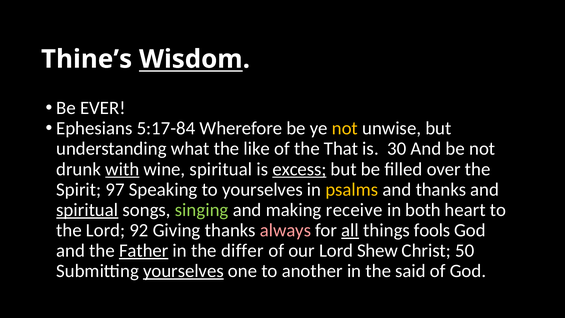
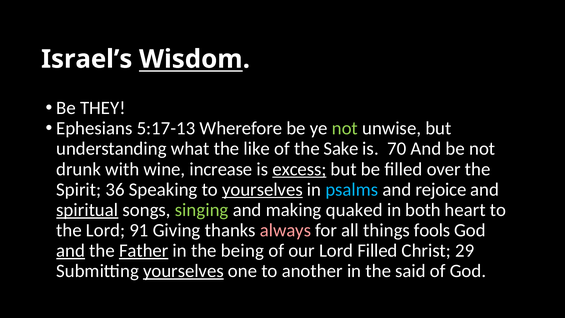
Thine’s: Thine’s -> Israel’s (87, 59)
EVER: EVER -> THEY (103, 108)
5:17-84: 5:17-84 -> 5:17-13 (166, 128)
not colour: yellow -> light green (345, 128)
That: That -> Sake (341, 149)
30: 30 -> 70 (397, 149)
with underline: present -> none (122, 169)
wine spiritual: spiritual -> increase (221, 169)
97: 97 -> 36 (115, 189)
yourselves underline: none -> present (262, 189)
psalms colour: yellow -> light blue (352, 189)
and thanks: thanks -> rejoice (441, 189)
receive: receive -> quaked (354, 210)
92: 92 -> 91 (139, 230)
all underline: present -> none (350, 230)
and underline: none -> present (71, 250)
differ: differ -> being (242, 250)
Lord Shew: Shew -> Filled (377, 250)
50: 50 -> 29 (465, 250)
